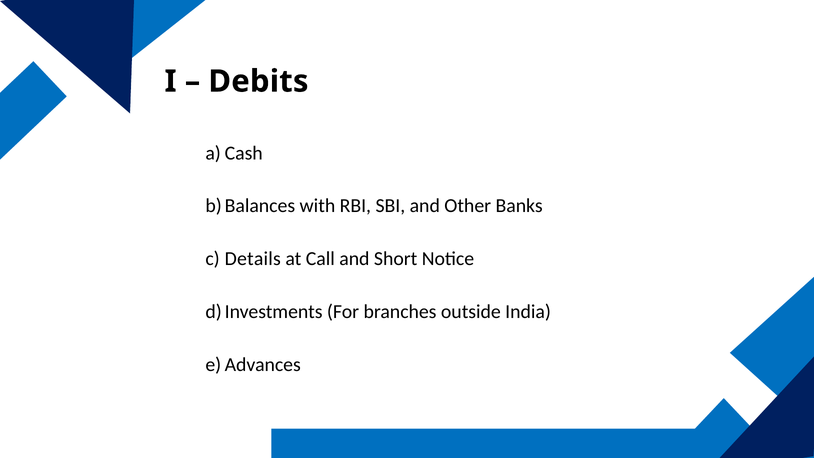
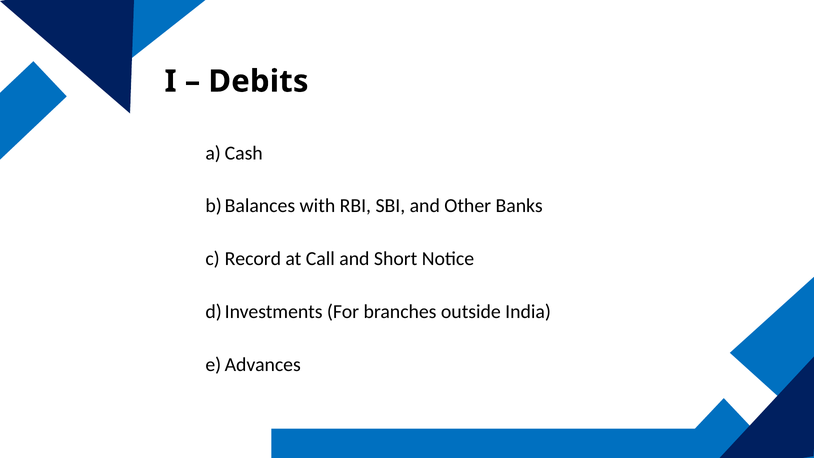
Details: Details -> Record (253, 259)
